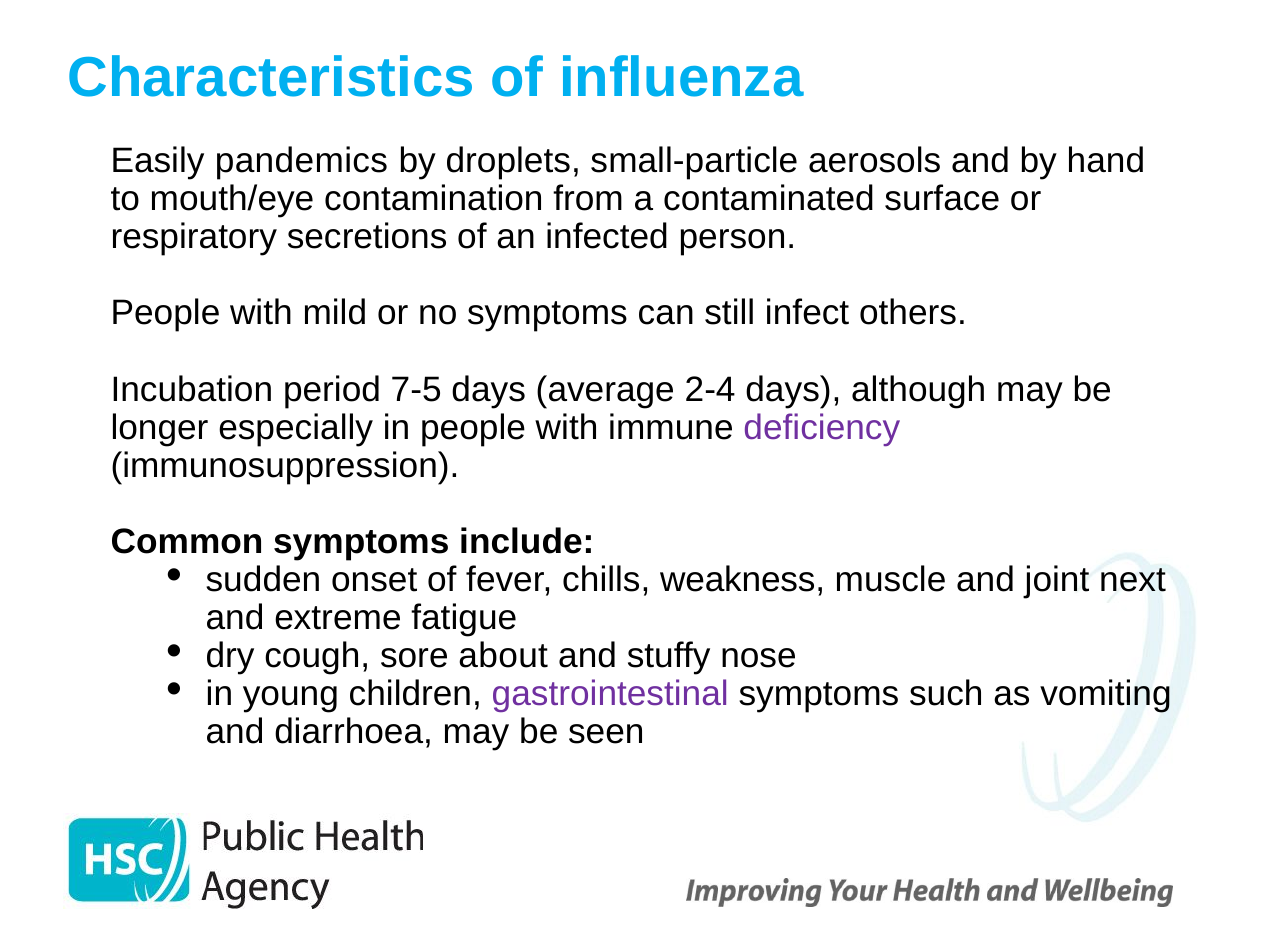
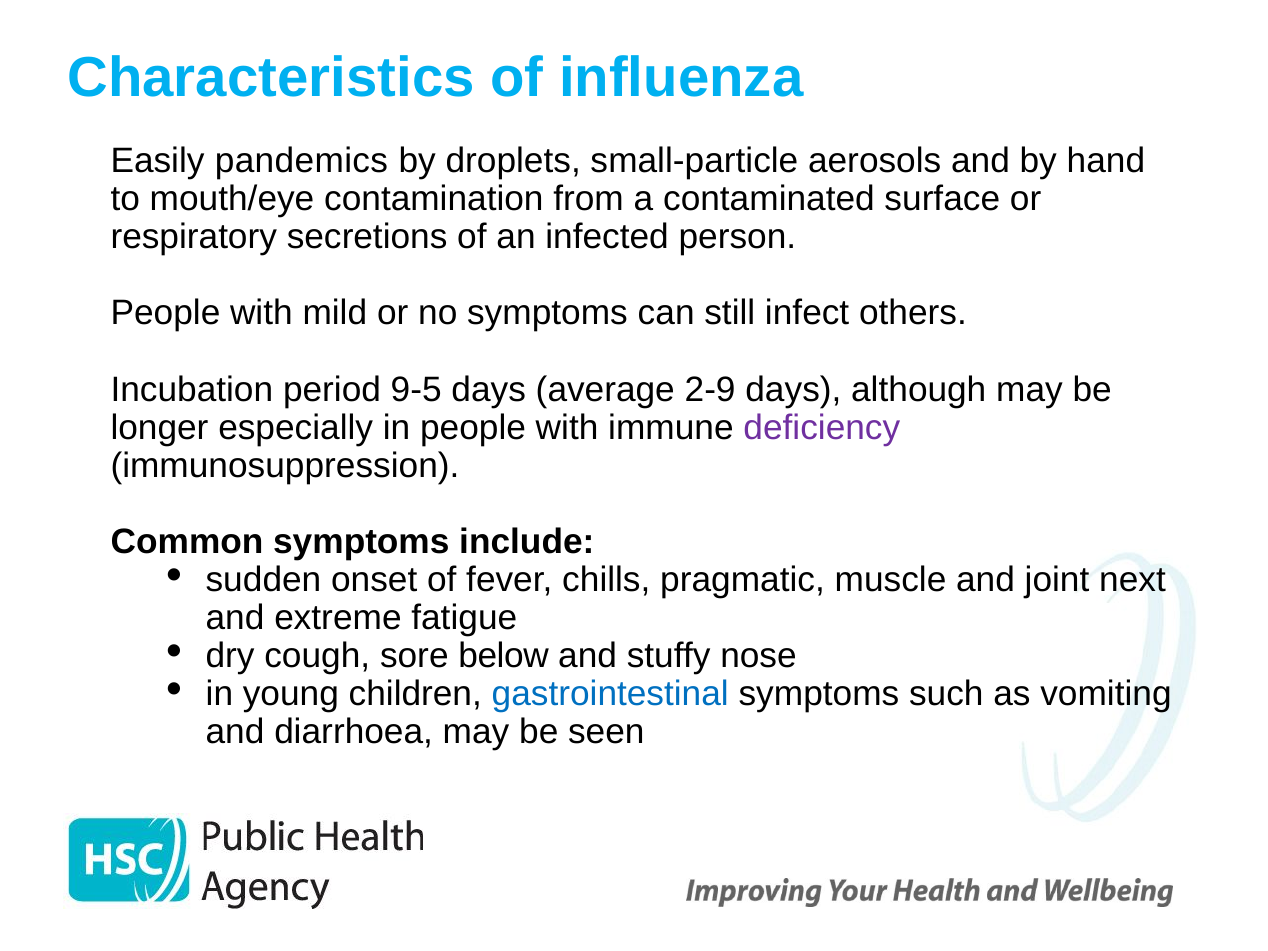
7-5: 7-5 -> 9-5 (416, 389)
2-4: 2-4 -> 2-9 (710, 389)
weakness: weakness -> pragmatic (742, 580)
about: about -> below (504, 656)
gastrointestinal colour: purple -> blue (610, 694)
